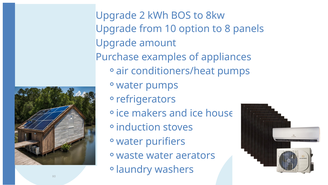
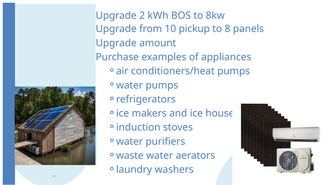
option: option -> pickup (194, 29)
